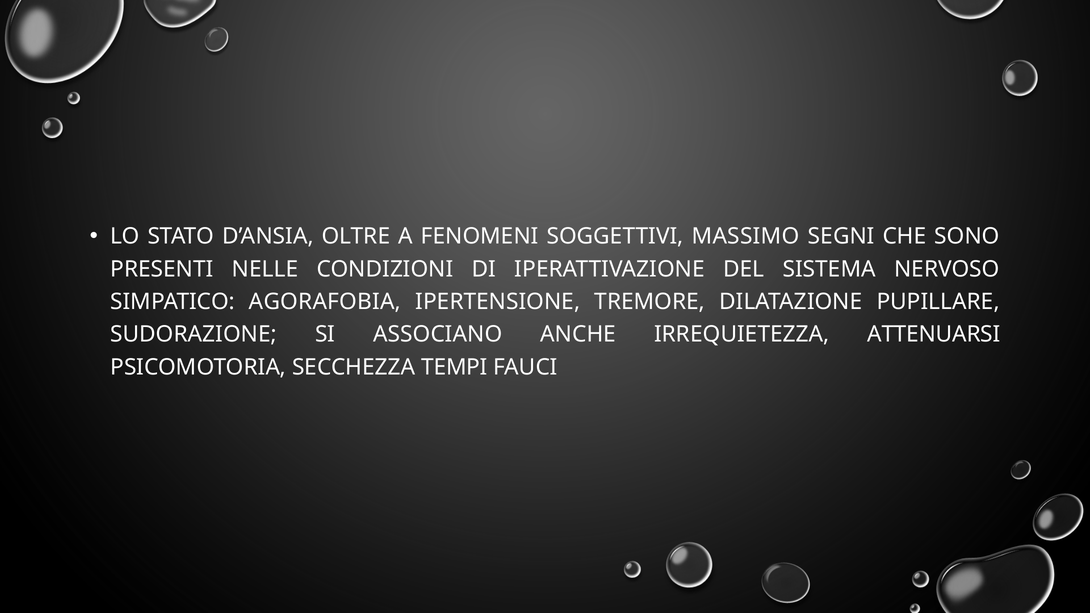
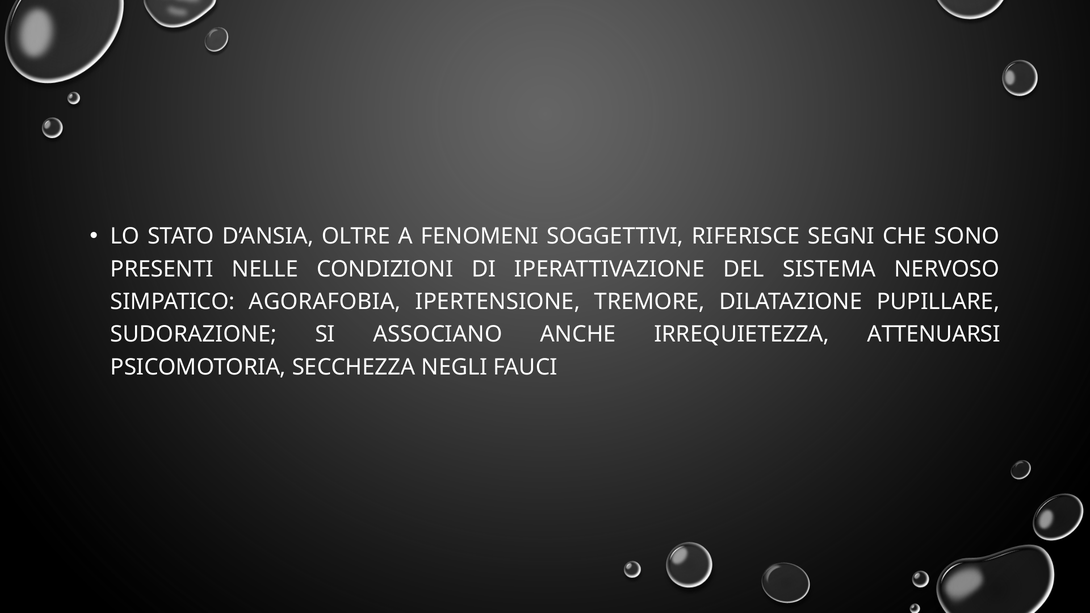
MASSIMO: MASSIMO -> RIFERISCE (746, 236)
TEMPI: TEMPI -> NEGLI (454, 367)
